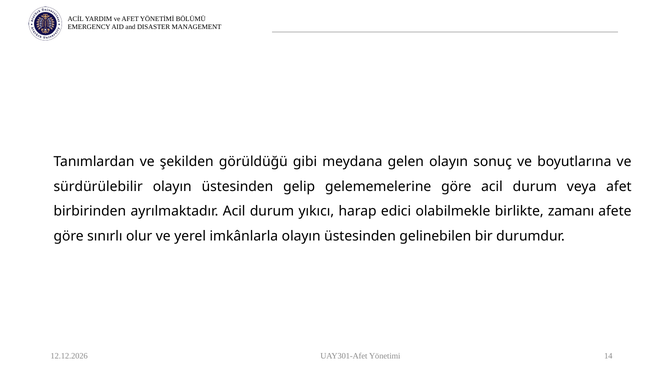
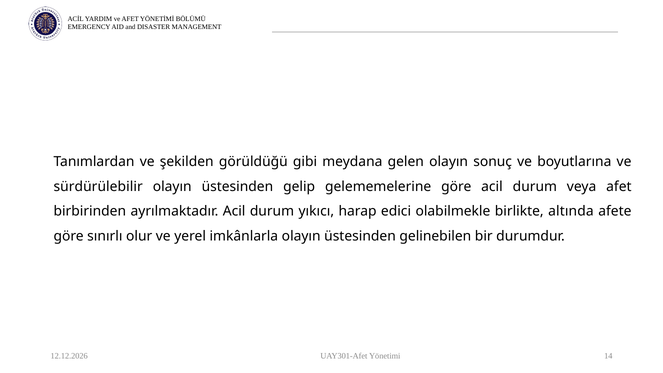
zamanı: zamanı -> altında (571, 211)
